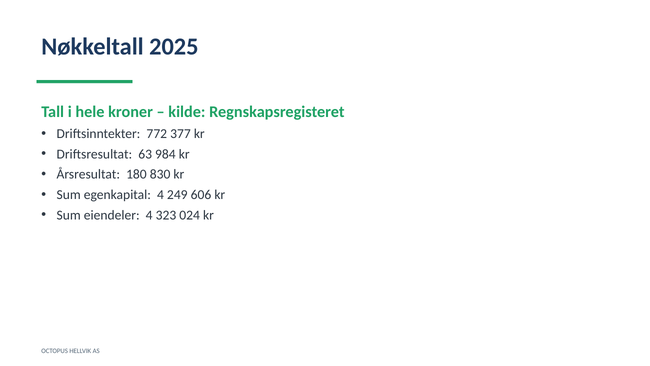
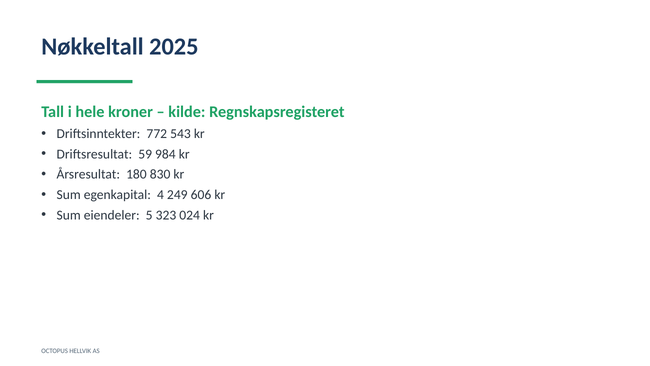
377: 377 -> 543 (180, 134)
63: 63 -> 59 (145, 154)
eiendeler 4: 4 -> 5 (149, 215)
